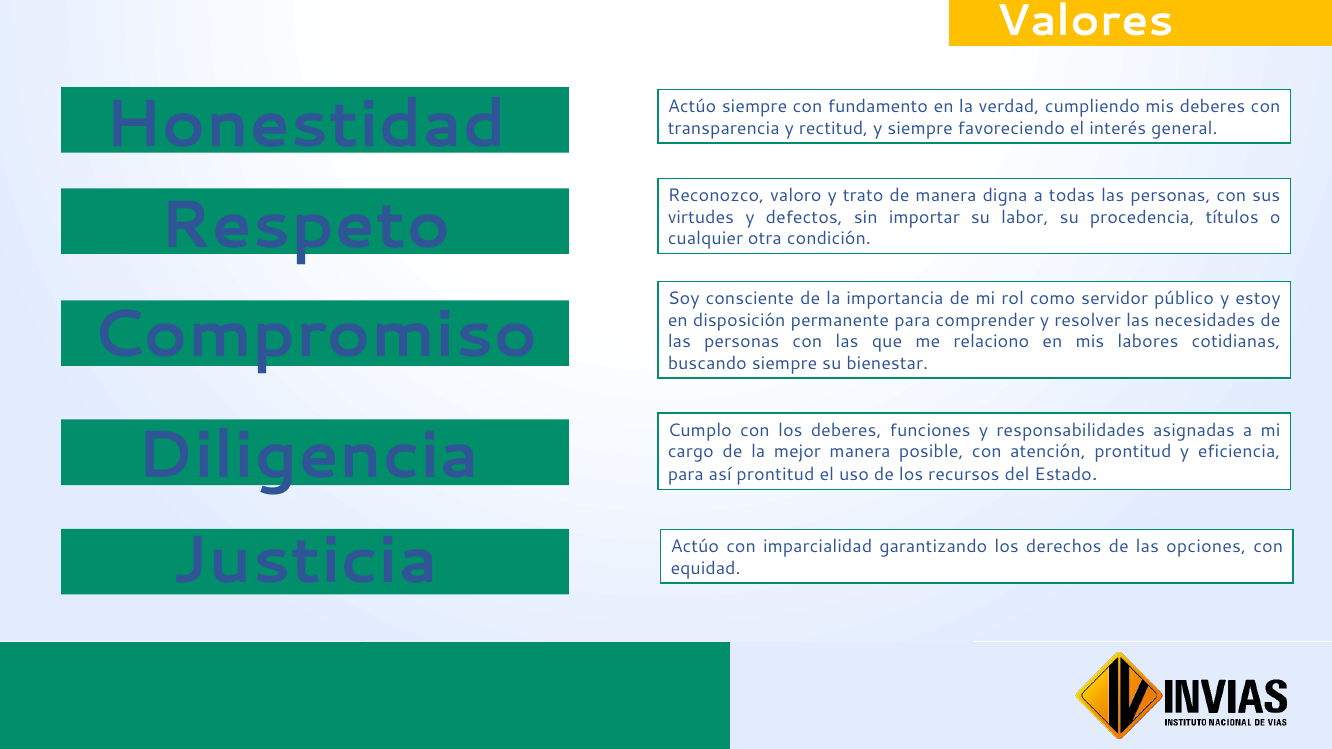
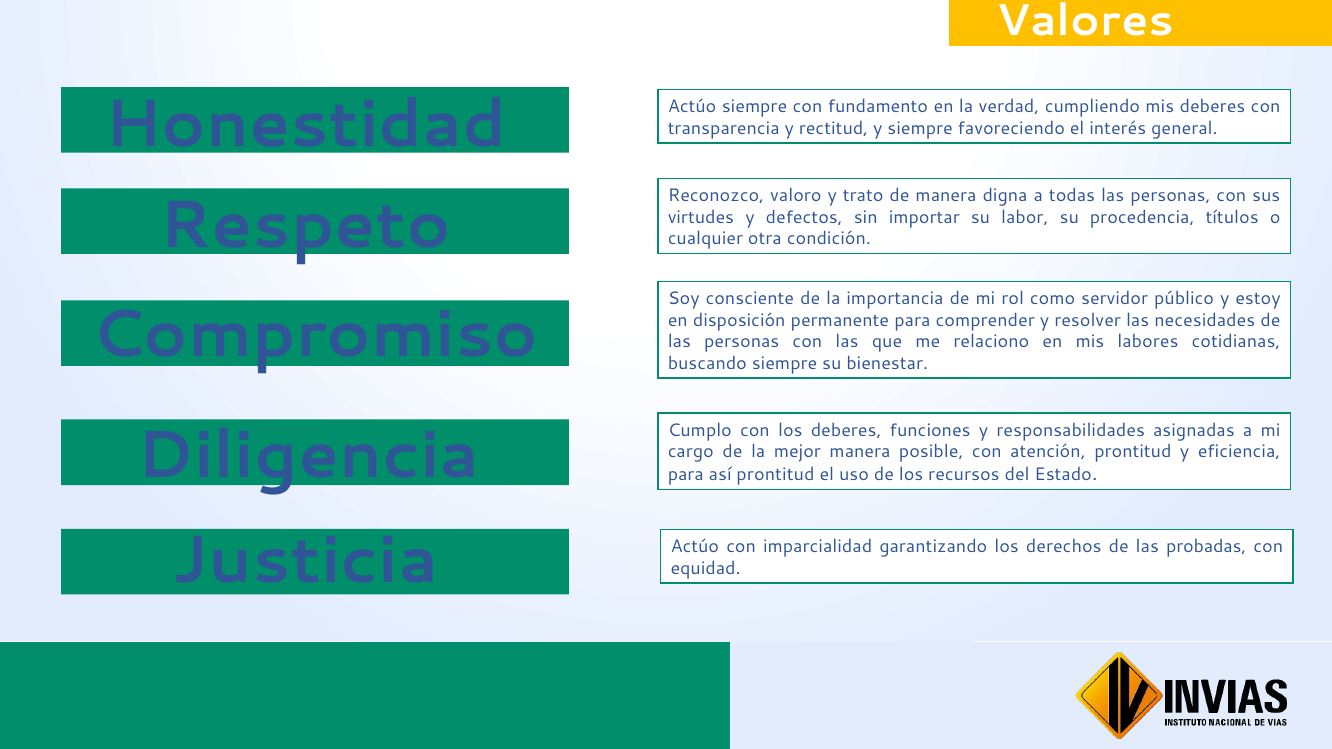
opciones: opciones -> probadas (1206, 547)
